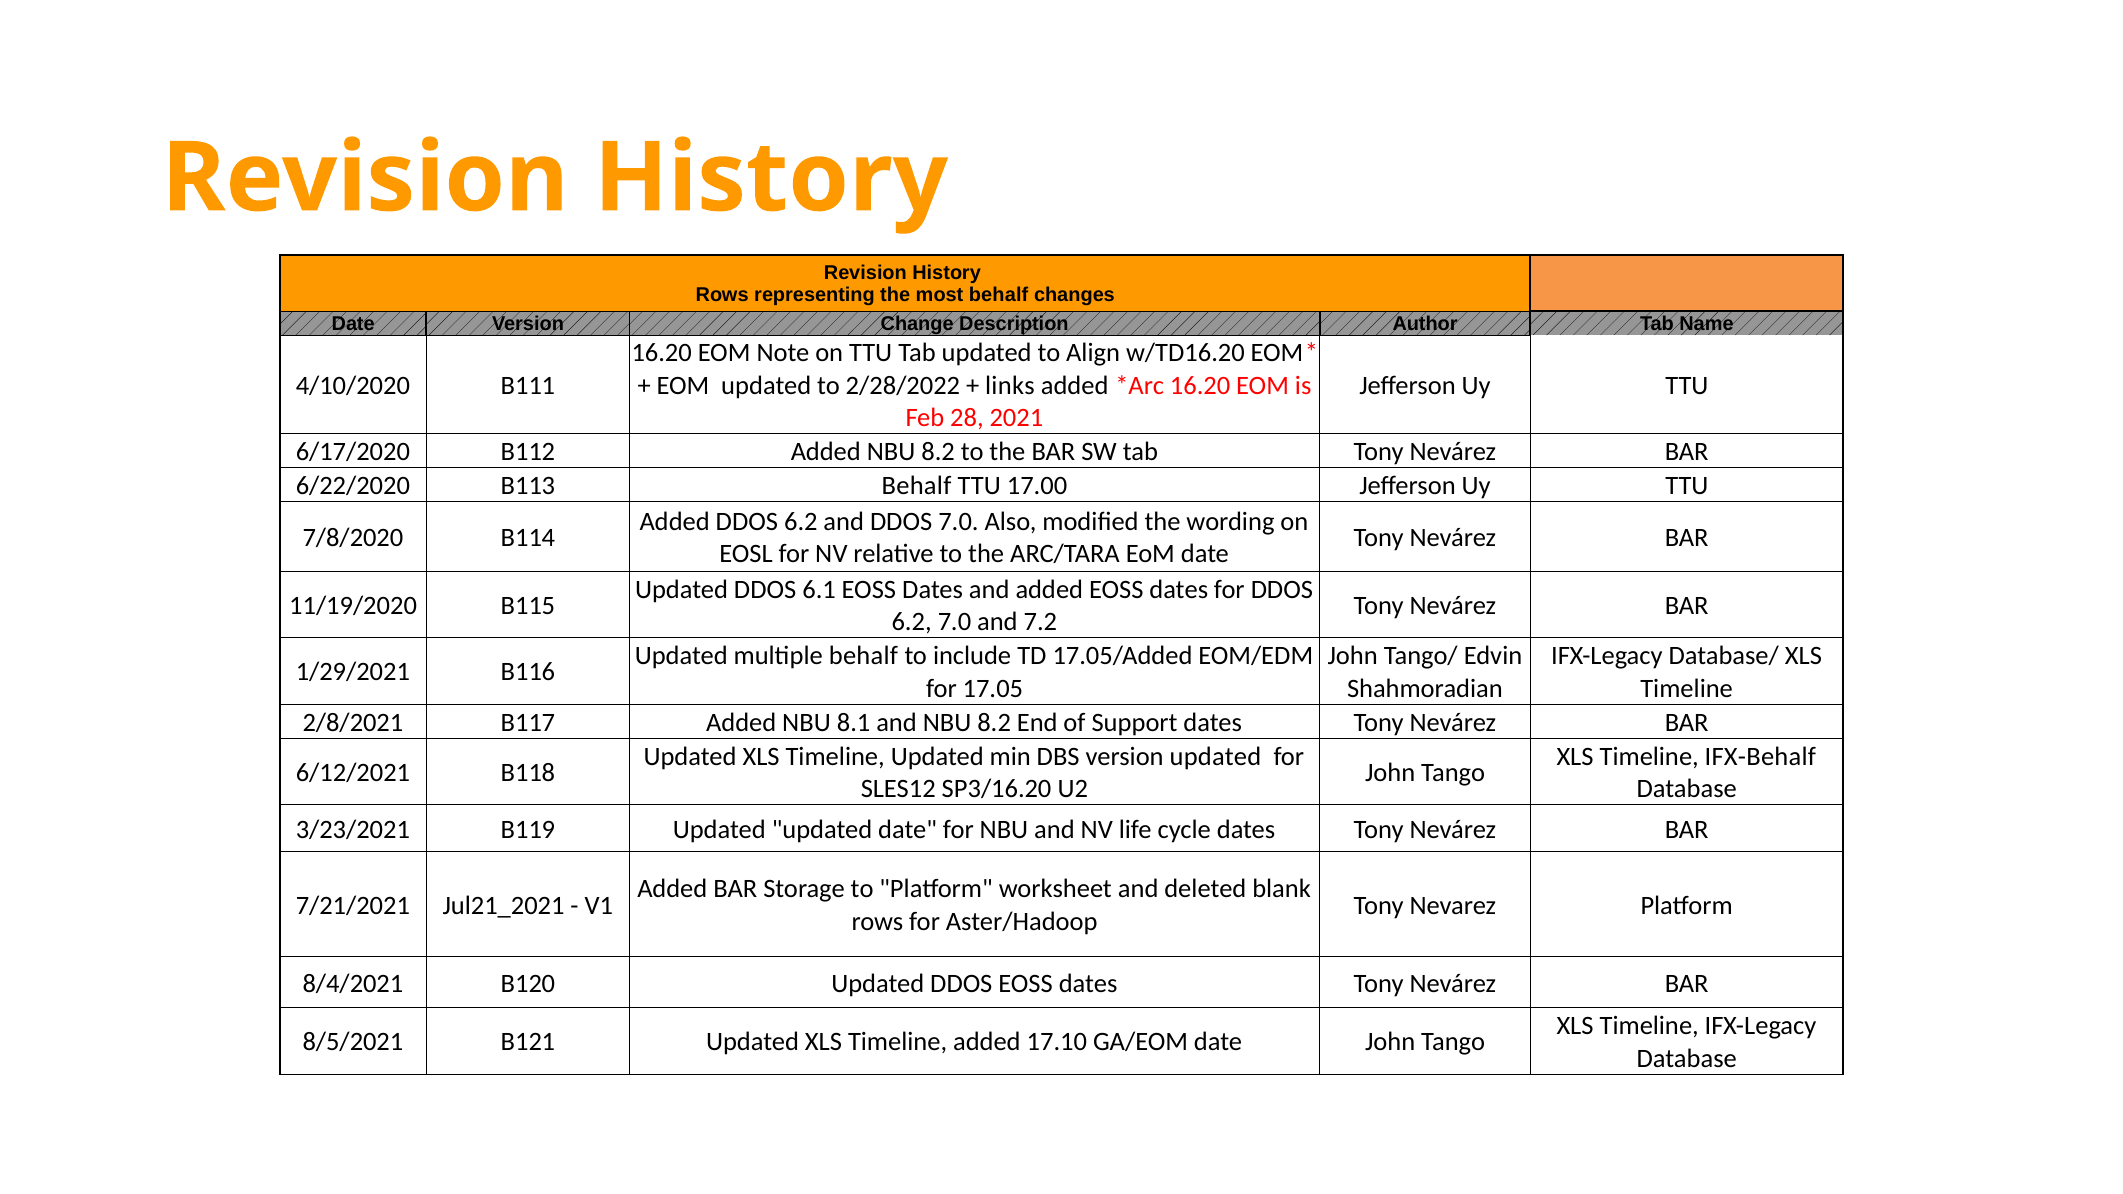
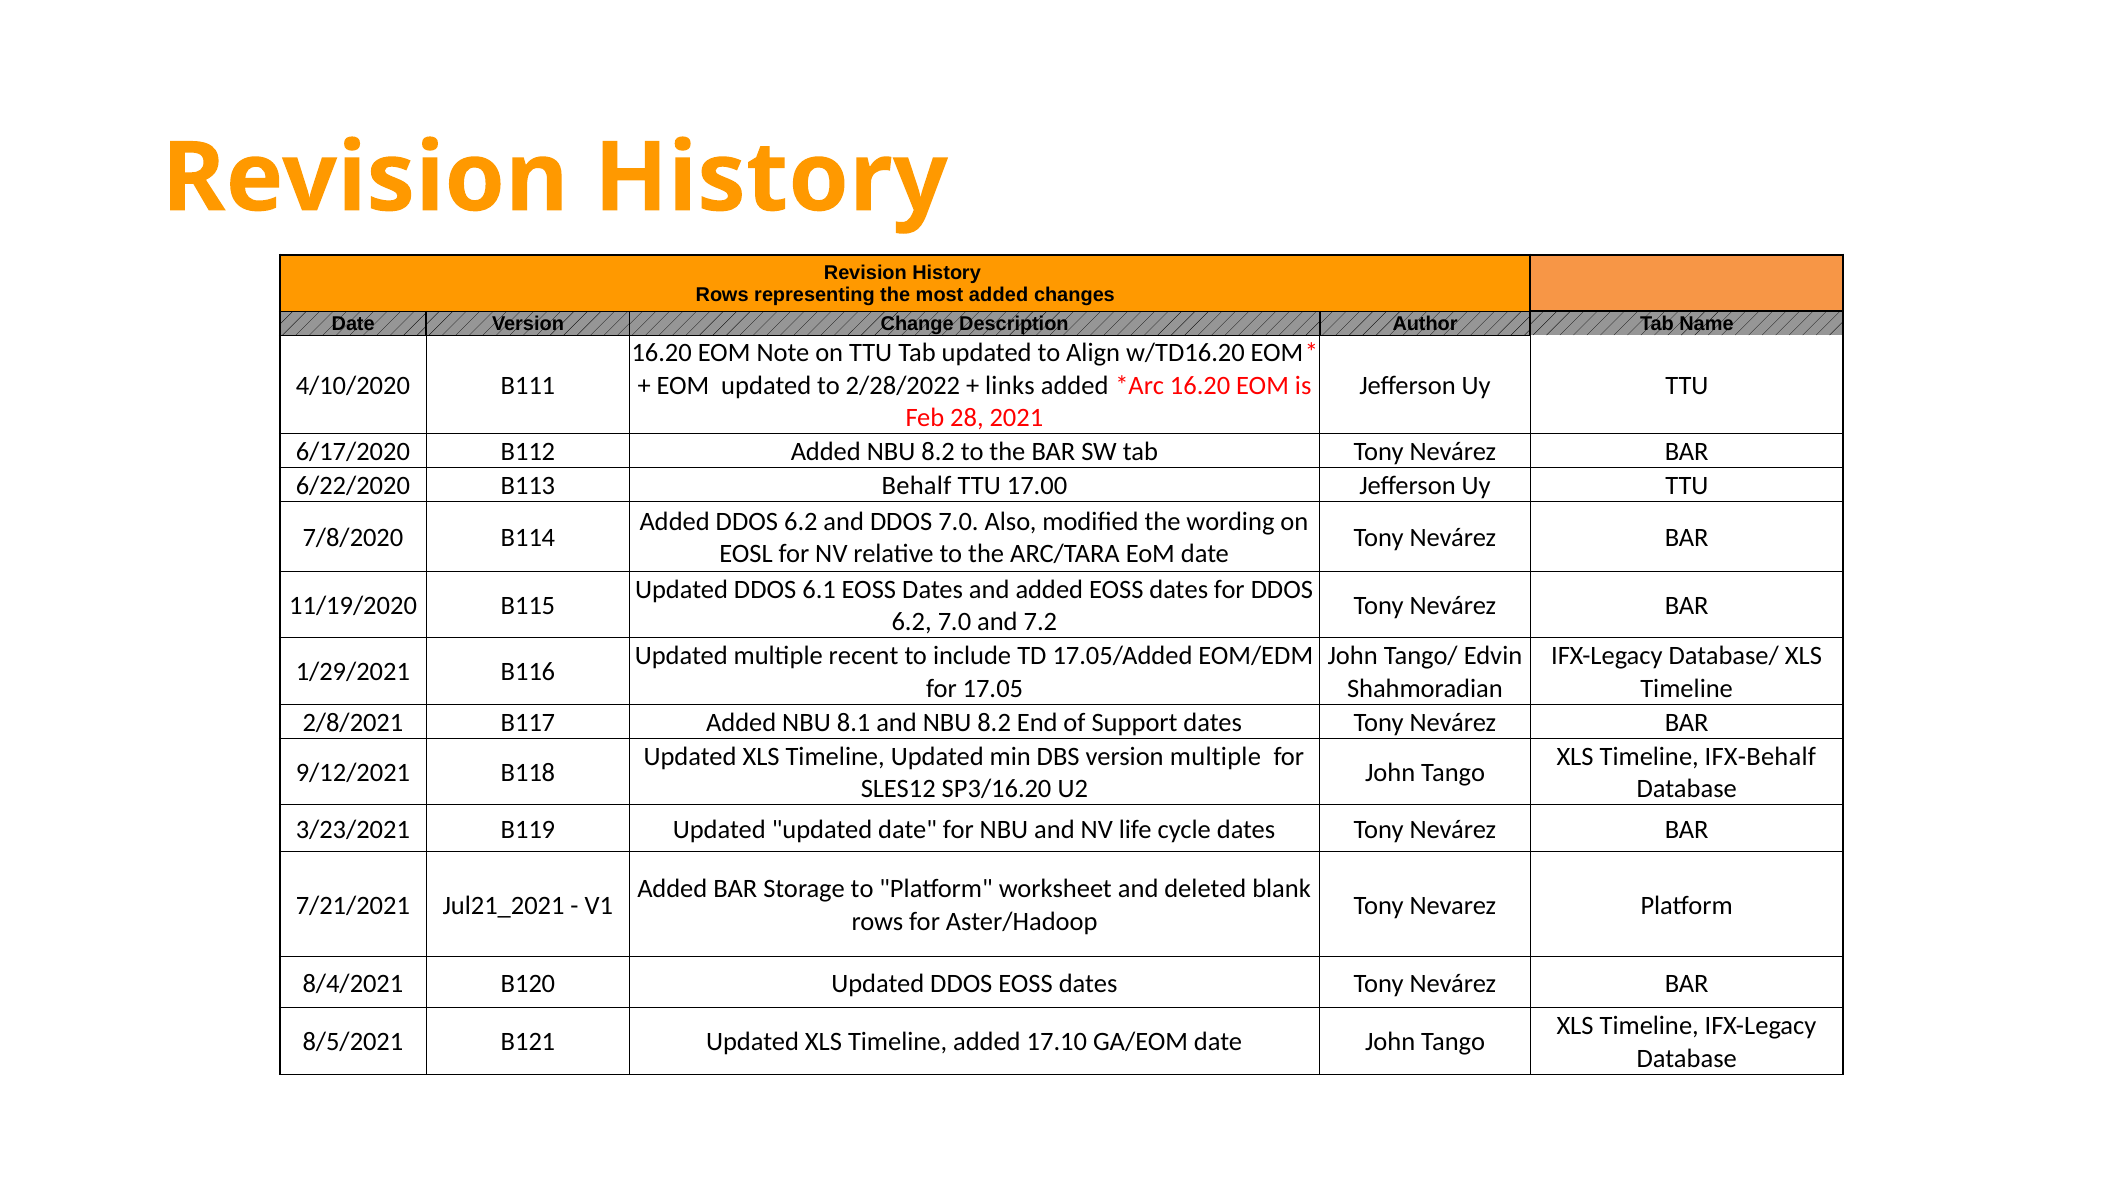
most behalf: behalf -> added (999, 295)
multiple behalf: behalf -> recent (864, 656)
version updated: updated -> multiple (1215, 757)
6/12/2021: 6/12/2021 -> 9/12/2021 (353, 773)
